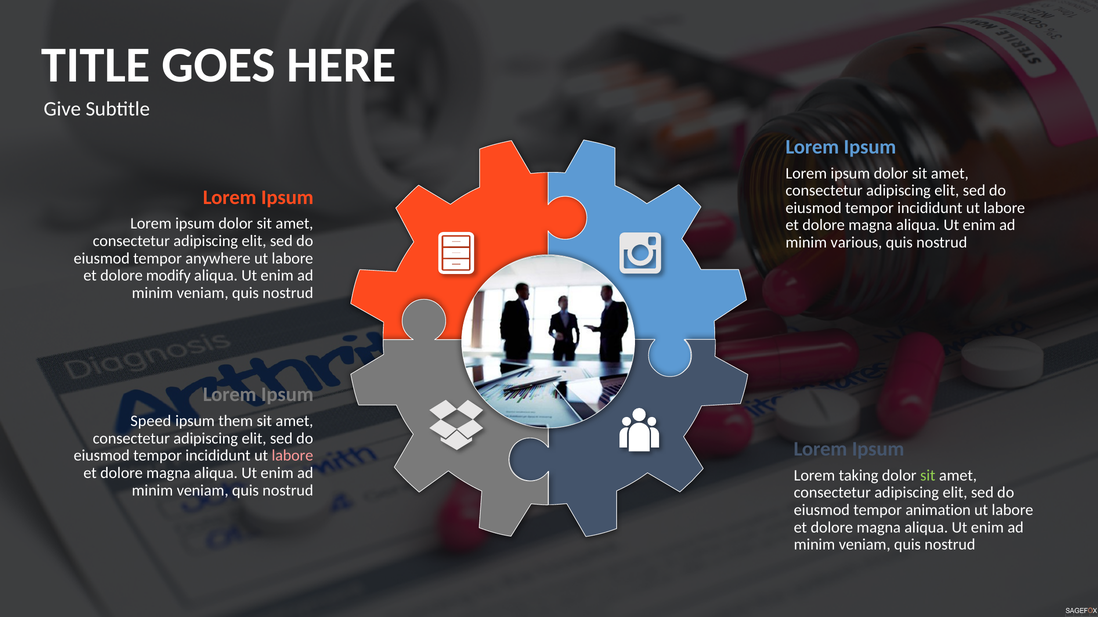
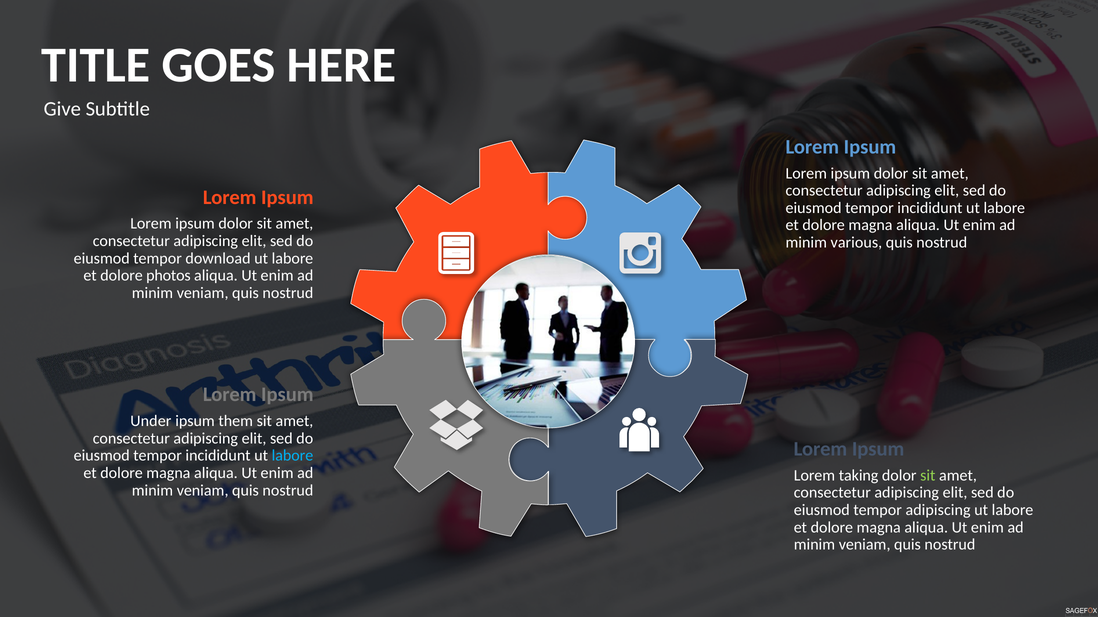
anywhere: anywhere -> download (218, 258)
modify: modify -> photos (168, 276)
Speed: Speed -> Under (151, 421)
labore colour: pink -> light blue (292, 456)
tempor animation: animation -> adipiscing (938, 510)
